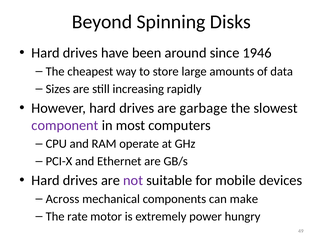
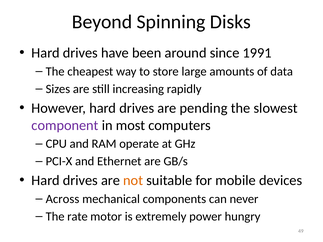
1946: 1946 -> 1991 (257, 53)
garbage: garbage -> pending (204, 108)
not colour: purple -> orange (133, 181)
make: make -> never (244, 199)
